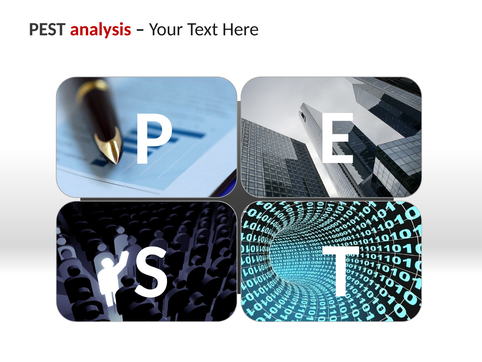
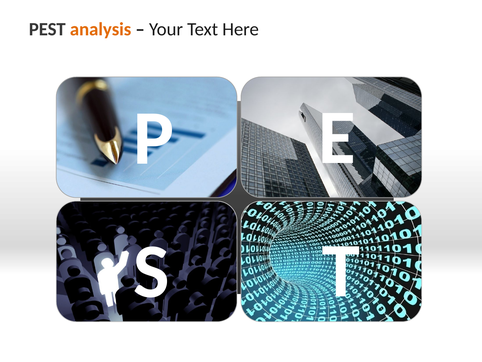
analysis colour: red -> orange (101, 29)
